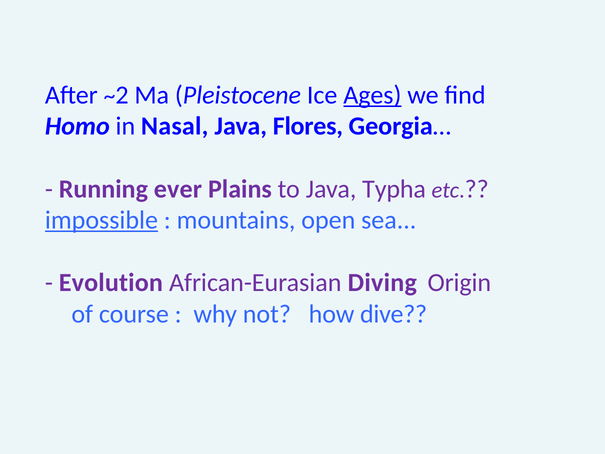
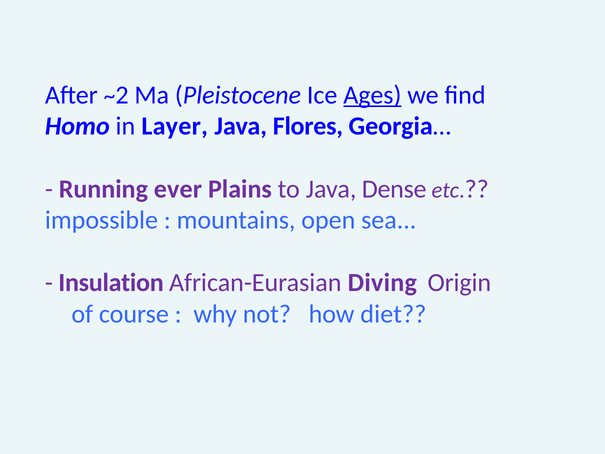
Nasal: Nasal -> Layer (175, 126)
Typha: Typha -> Dense (394, 189)
impossible underline: present -> none (101, 220)
Evolution: Evolution -> Insulation (111, 283)
dive: dive -> diet (393, 314)
